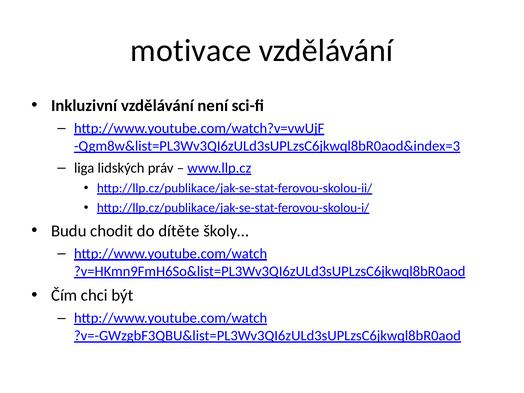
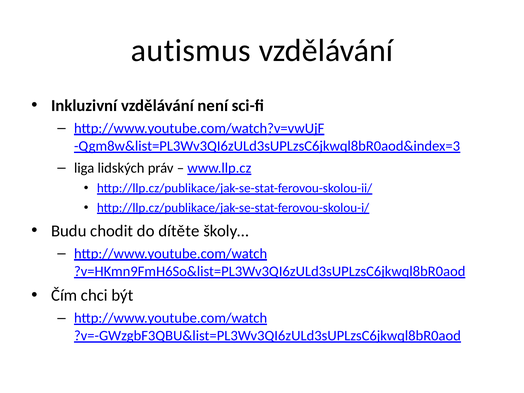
motivace: motivace -> autismus (191, 51)
